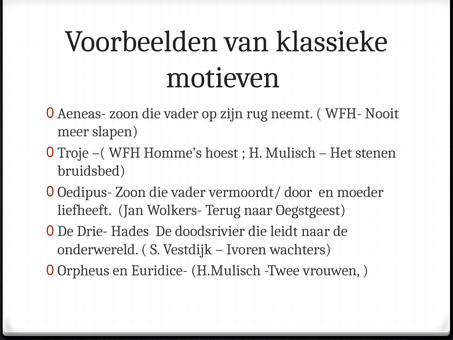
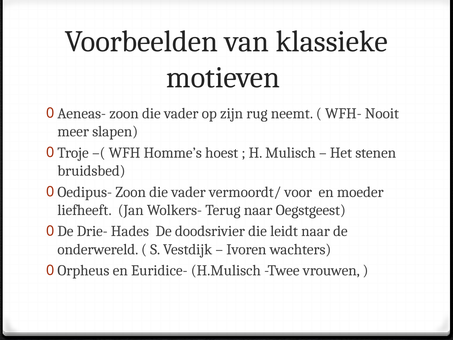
door: door -> voor (298, 192)
